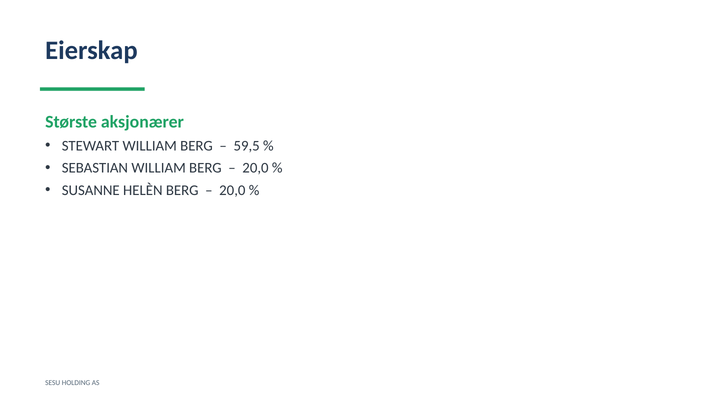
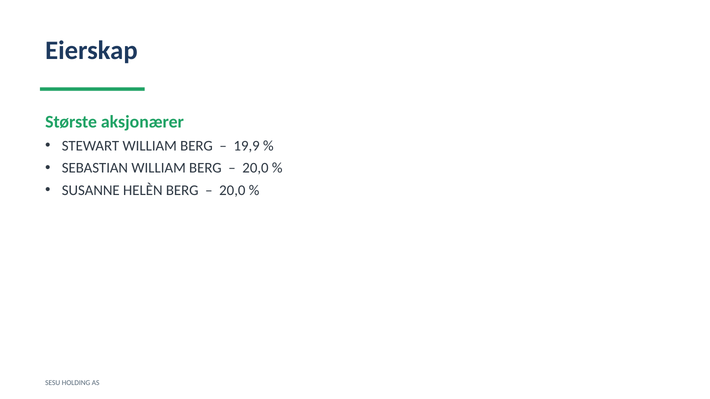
59,5: 59,5 -> 19,9 (247, 146)
